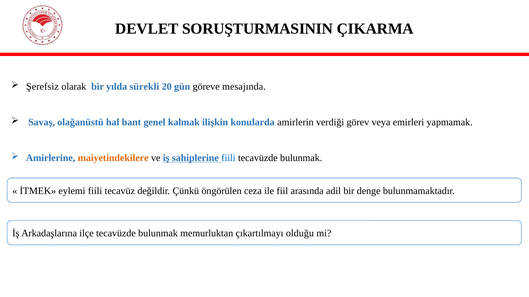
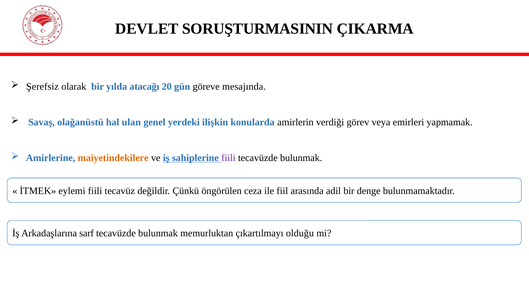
sürekli: sürekli -> atacağı (144, 87)
bant: bant -> ulan (131, 122)
kalmak: kalmak -> yerdeki (184, 122)
fiili colour: blue -> purple (228, 158)
ilçe: ilçe -> sarf (87, 234)
